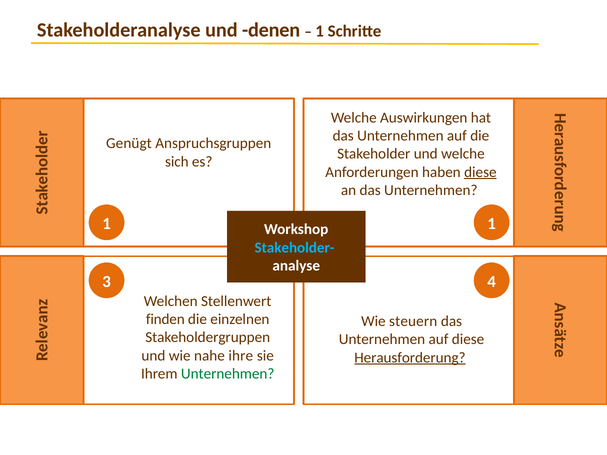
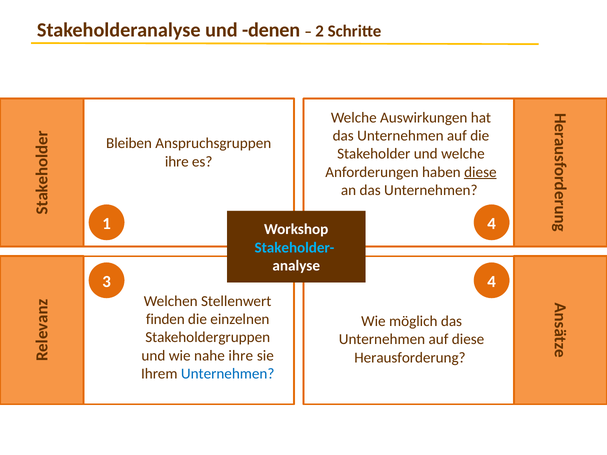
1: 1 -> 2 (320, 31)
Genügt: Genügt -> Bleiben (129, 143)
sich: sich -> ihre (177, 162)
1 1: 1 -> 4 (492, 224)
steuern: steuern -> möglich (413, 321)
Herausforderung underline: present -> none (410, 358)
Unternehmen colour: green -> blue (228, 374)
